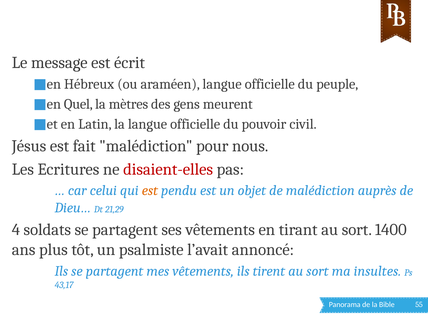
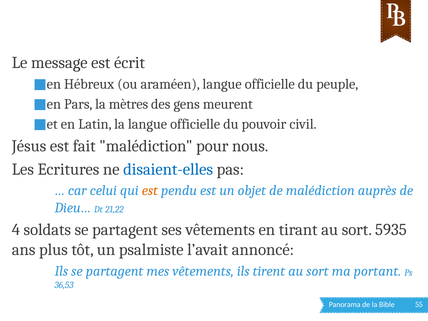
Quel: Quel -> Pars (78, 104)
disaient-elles colour: red -> blue (168, 169)
21,29: 21,29 -> 21,22 (114, 209)
1400: 1400 -> 5935 (391, 230)
insultes: insultes -> portant (377, 271)
43,17: 43,17 -> 36,53 (64, 285)
